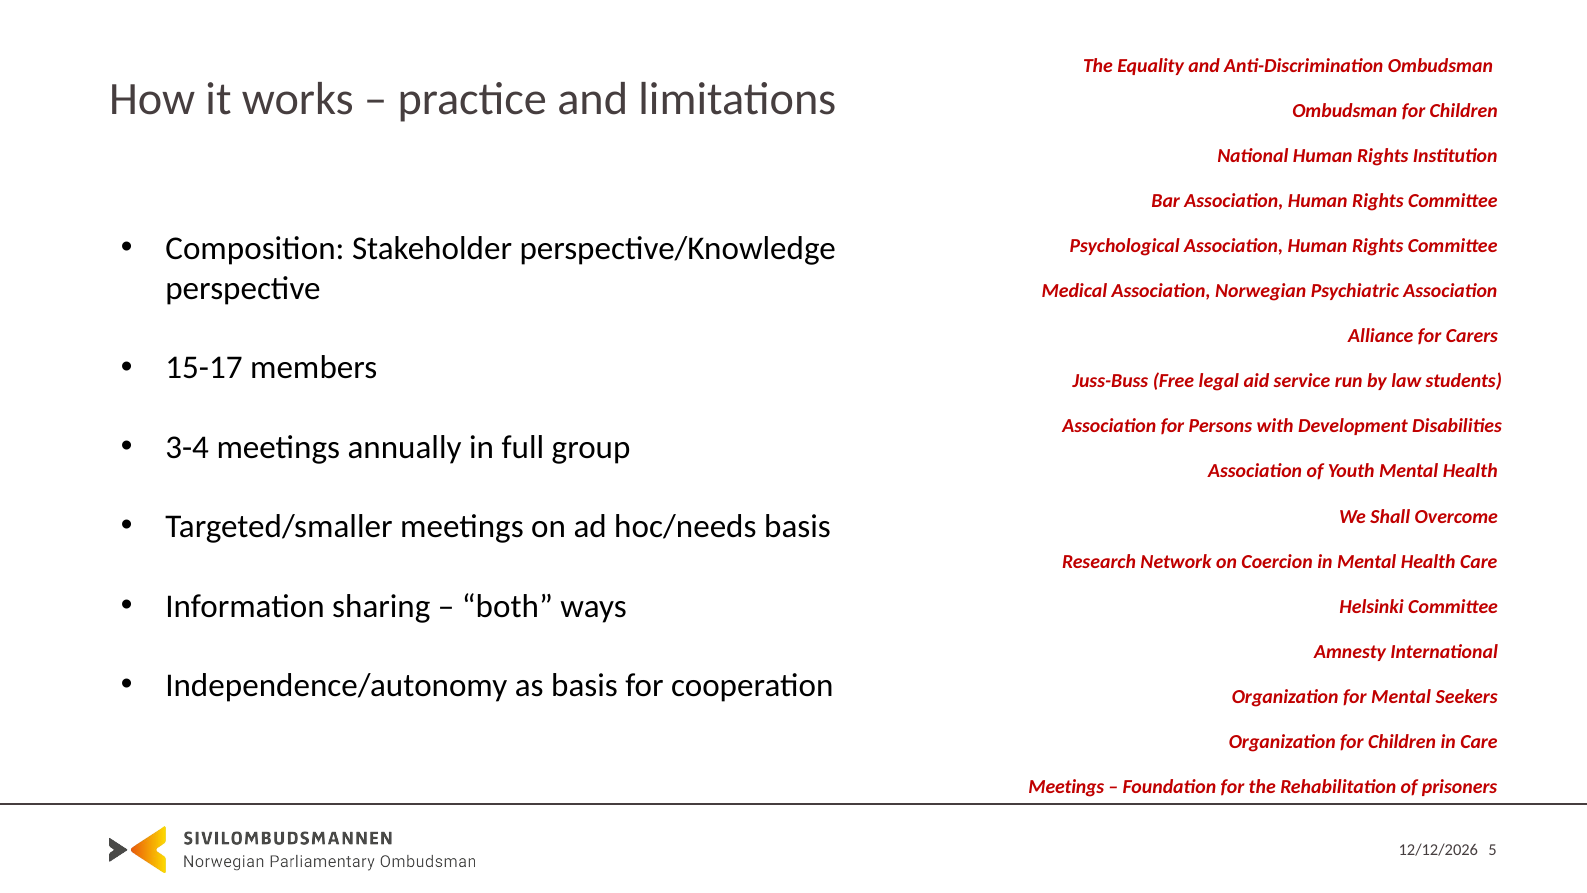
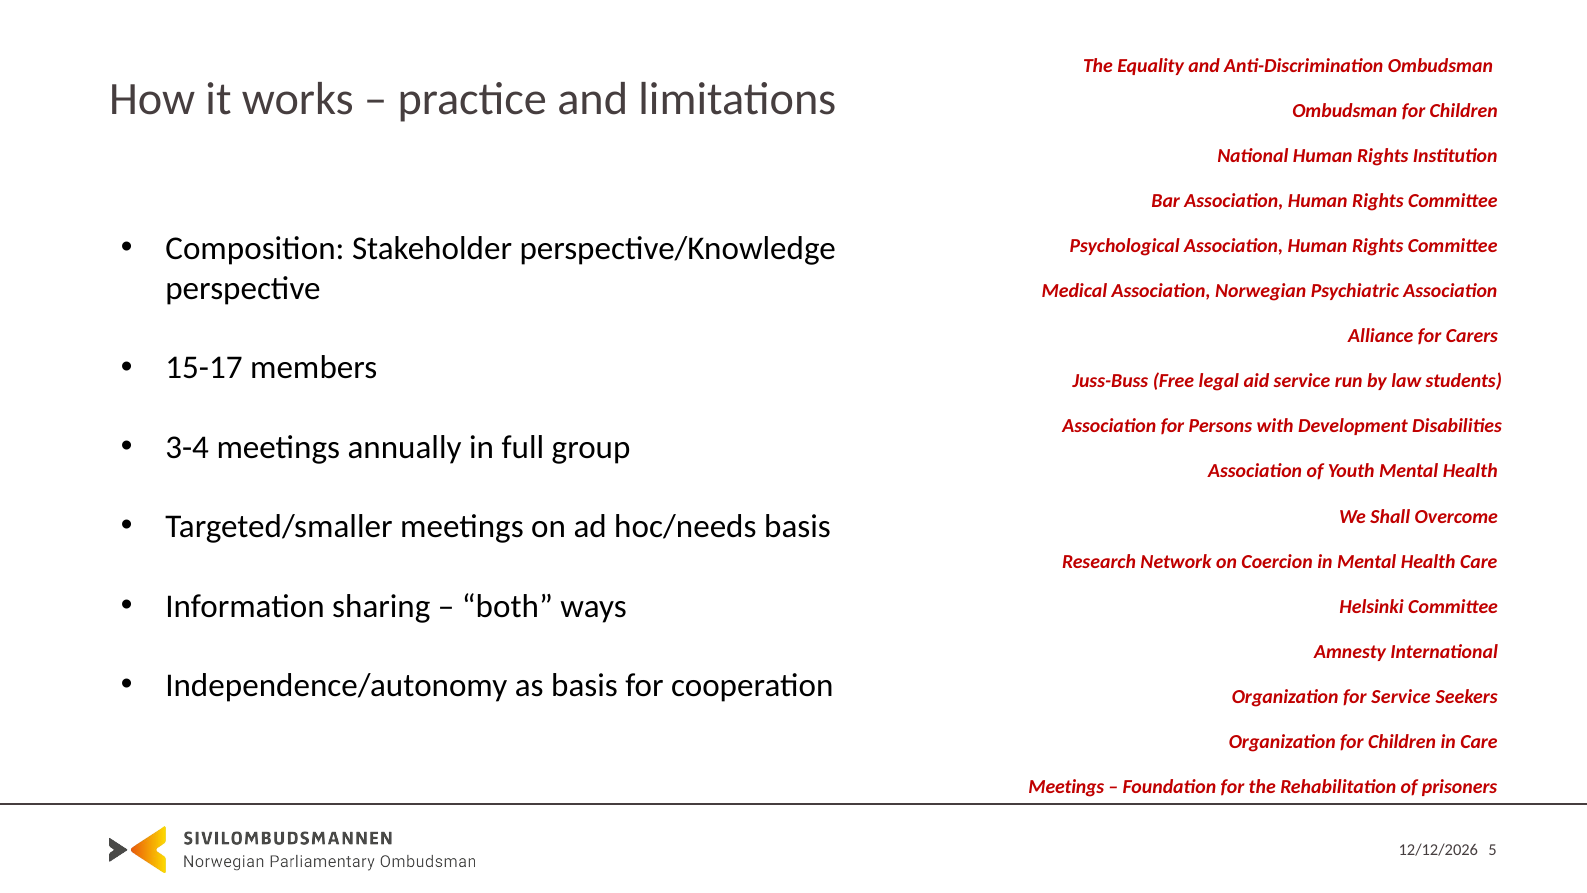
for Mental: Mental -> Service (1401, 697)
